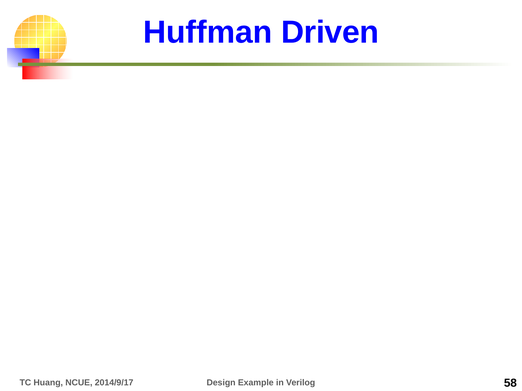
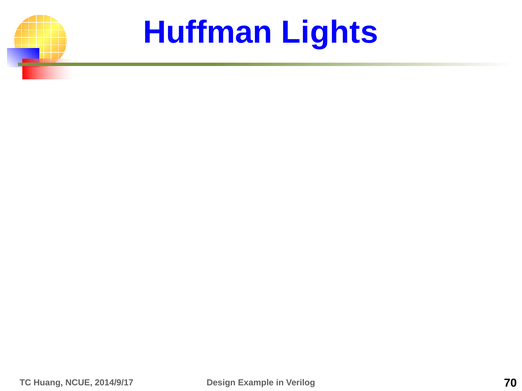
Driven: Driven -> Lights (330, 32)
58: 58 -> 70 (510, 383)
